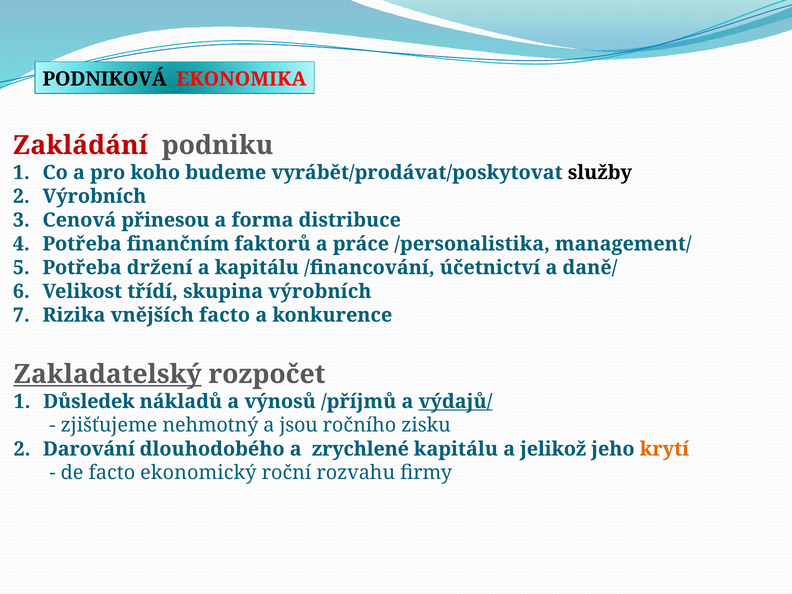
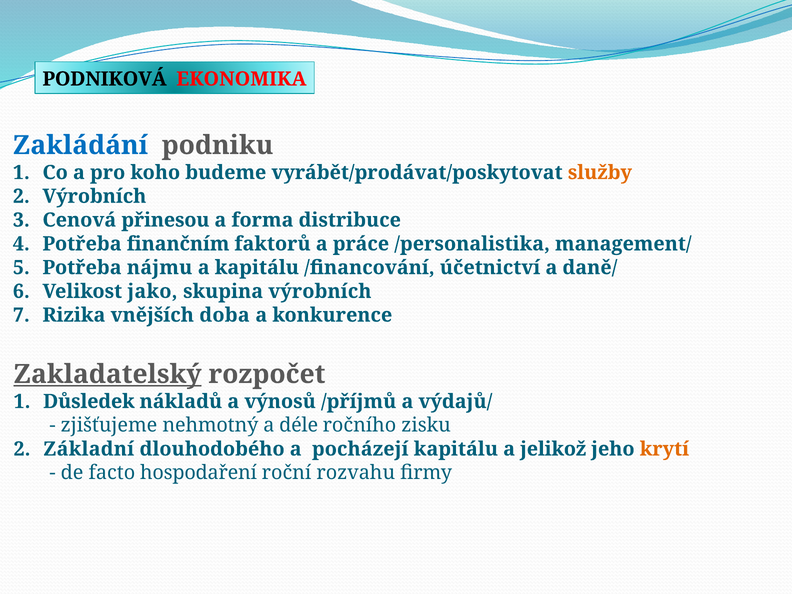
Zakládání colour: red -> blue (80, 145)
služby colour: black -> orange (600, 173)
držení: držení -> nájmu (160, 268)
třídí: třídí -> jako (152, 291)
vnějších facto: facto -> doba (225, 315)
výdajů/ underline: present -> none (455, 402)
jsou: jsou -> déle (299, 425)
Darování: Darování -> Základní (89, 449)
zrychlené: zrychlené -> pocházejí (360, 449)
ekonomický: ekonomický -> hospodaření (199, 473)
